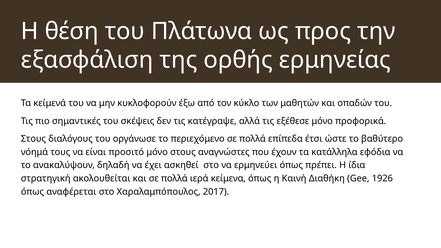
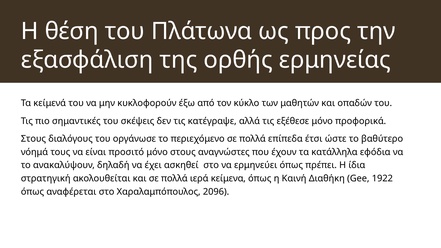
1926: 1926 -> 1922 (382, 179)
2017: 2017 -> 2096 (216, 192)
